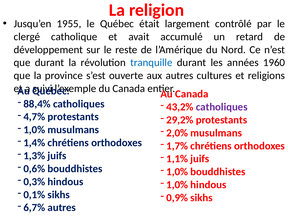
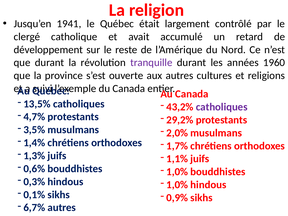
1955: 1955 -> 1941 (69, 24)
tranquille colour: blue -> purple (151, 63)
88,4%: 88,4% -> 13,5% (37, 104)
1,0%: 1,0% -> 3,5% (34, 130)
